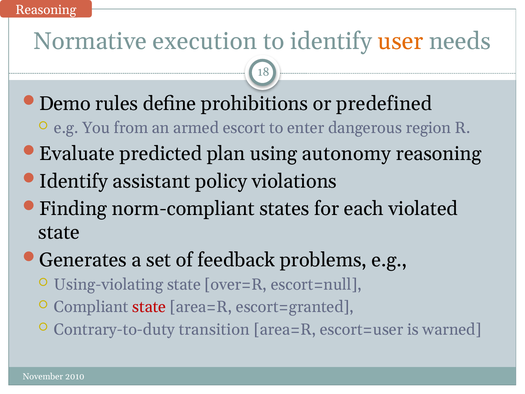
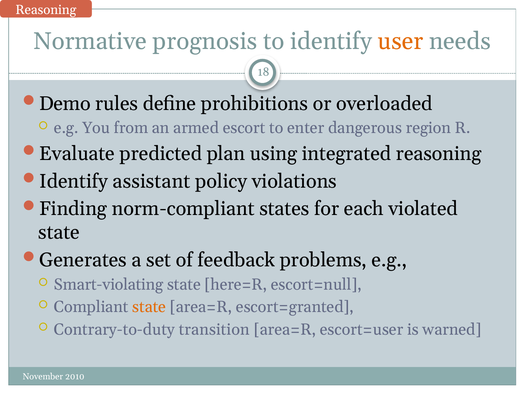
execution: execution -> prognosis (205, 41)
predefined: predefined -> overloaded (384, 103)
autonomy: autonomy -> integrated (347, 154)
Using-violating: Using-violating -> Smart-violating (109, 284)
over=R: over=R -> here=R (236, 284)
state colour: red -> orange (149, 307)
